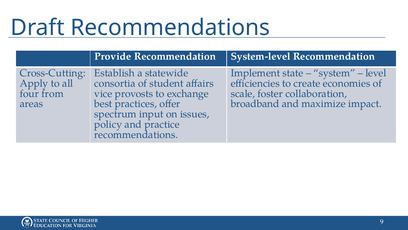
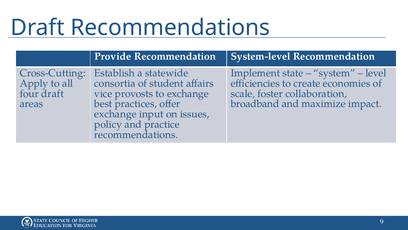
four from: from -> draft (53, 93)
spectrum: spectrum -> exchange (115, 114)
